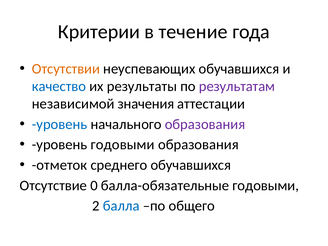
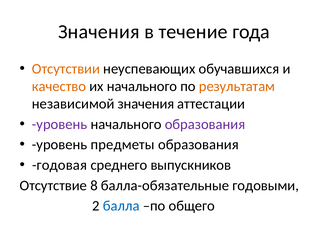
Критерии: Критерии -> Значения (99, 32)
качество colour: blue -> orange (59, 86)
их результаты: результаты -> начального (142, 86)
результатам colour: purple -> orange (237, 86)
уровень colour: blue -> purple (60, 124)
уровень годовыми: годовыми -> предметы (123, 145)
отметок: отметок -> годовая (60, 165)
среднего обучавшихся: обучавшихся -> выпускников (191, 165)
0: 0 -> 8 (94, 185)
